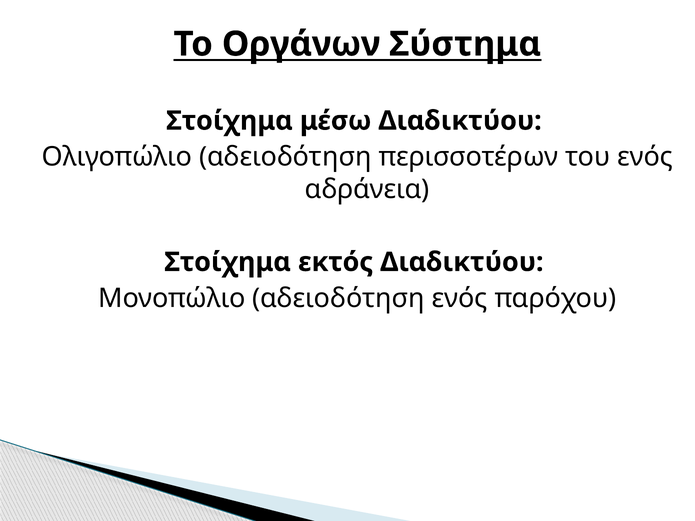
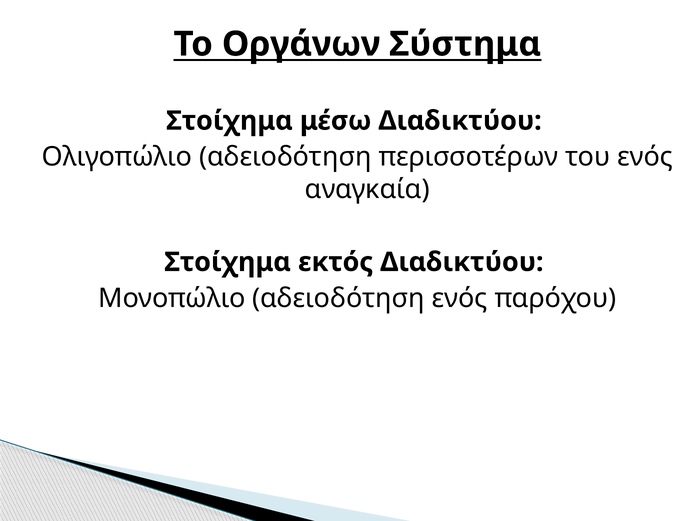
αδράνεια: αδράνεια -> αναγκαία (367, 190)
